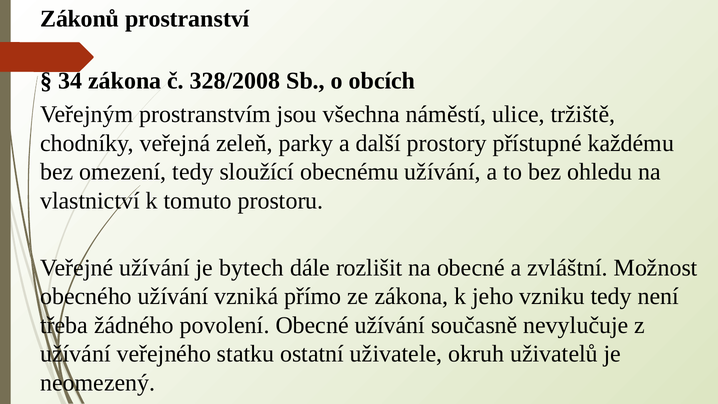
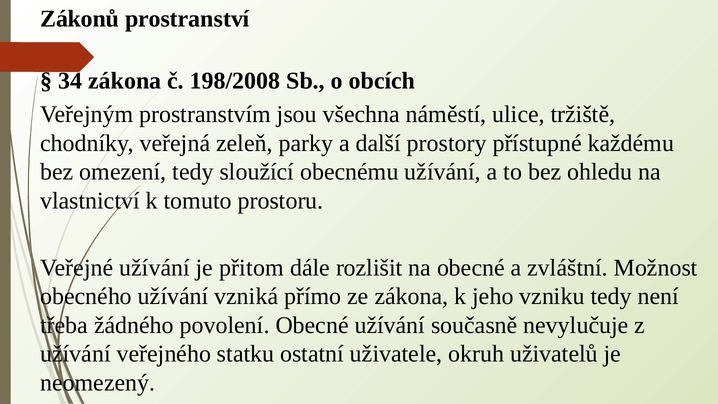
328/2008: 328/2008 -> 198/2008 (235, 81)
bytech: bytech -> přitom (251, 268)
